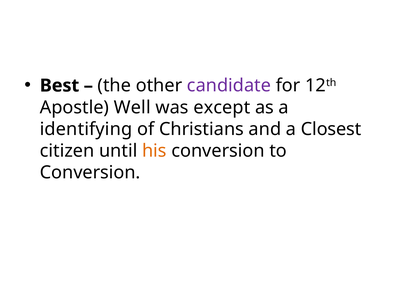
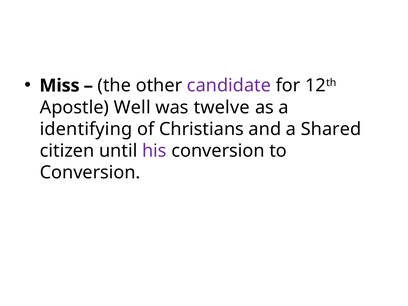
Best: Best -> Miss (60, 86)
except: except -> twelve (222, 107)
Closest: Closest -> Shared (331, 129)
his colour: orange -> purple (154, 151)
